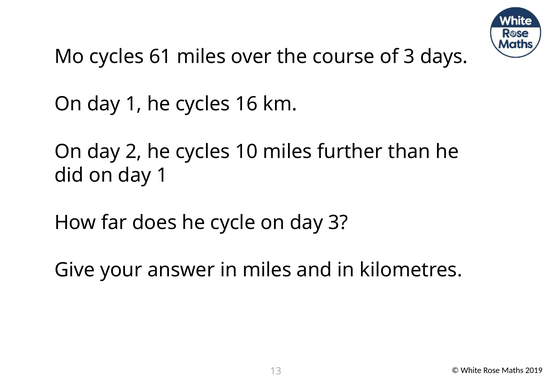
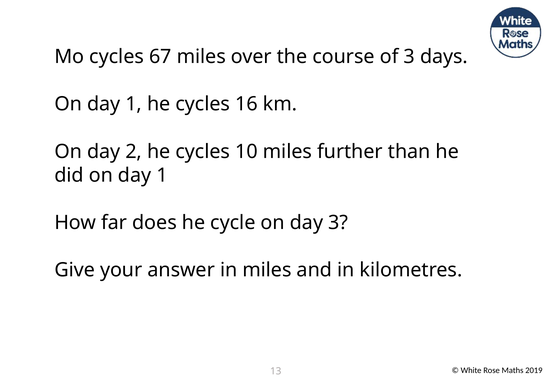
61: 61 -> 67 (160, 57)
